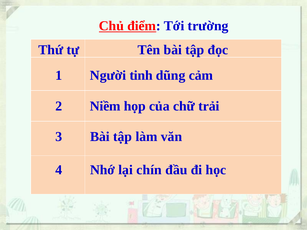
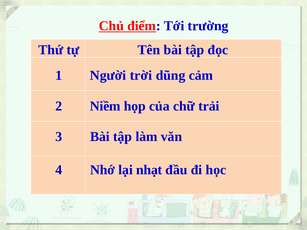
tinh: tinh -> trời (141, 75)
chín: chín -> nhạt (149, 170)
